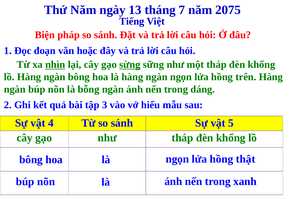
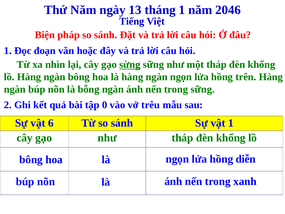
tháng 7: 7 -> 1 (182, 10)
2075: 2075 -> 2046 (228, 10)
nhìn underline: present -> none (55, 65)
trong dáng: dáng -> sững (203, 89)
3: 3 -> 0 (105, 105)
hiểu: hiểu -> trêu (151, 105)
4: 4 -> 6 (51, 123)
vật 5: 5 -> 1 (231, 123)
thật: thật -> diễn (246, 159)
